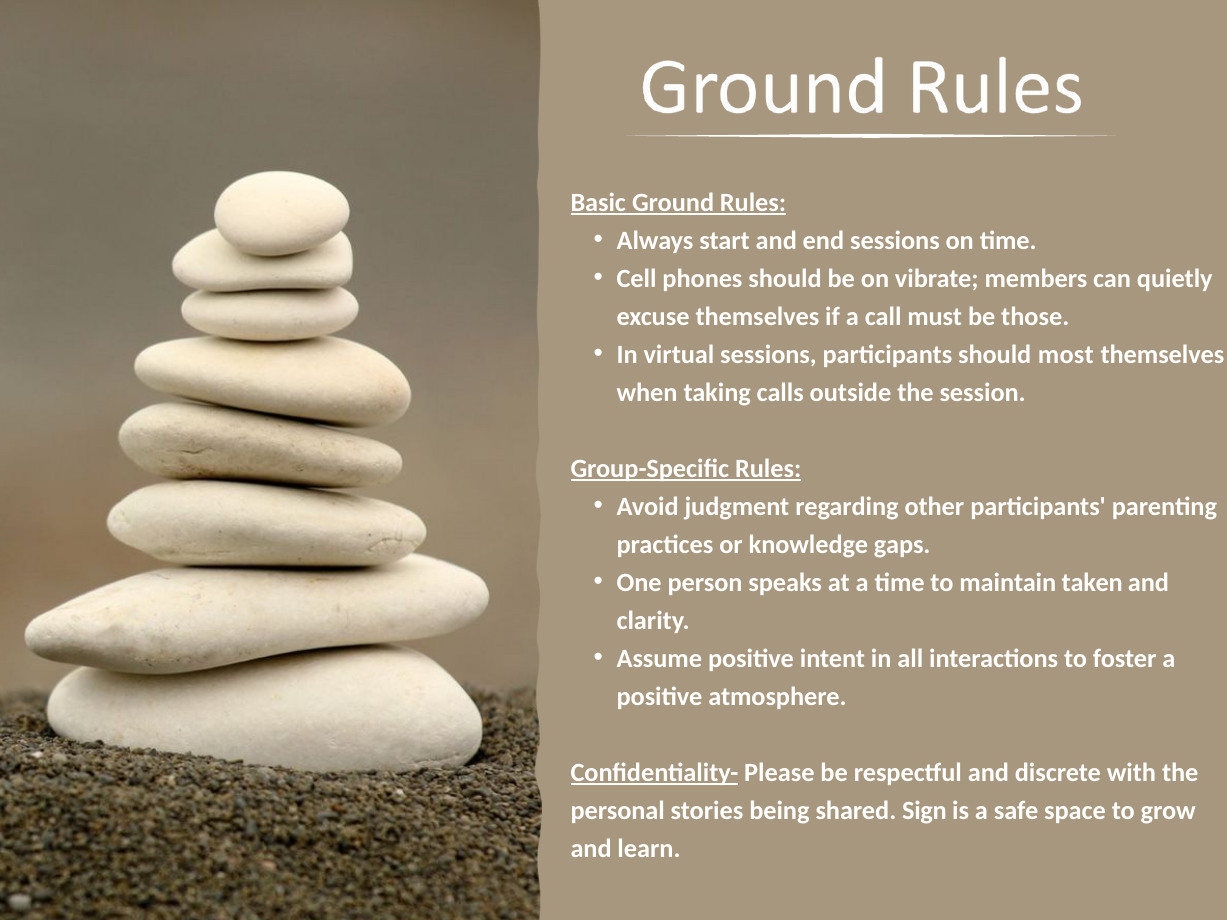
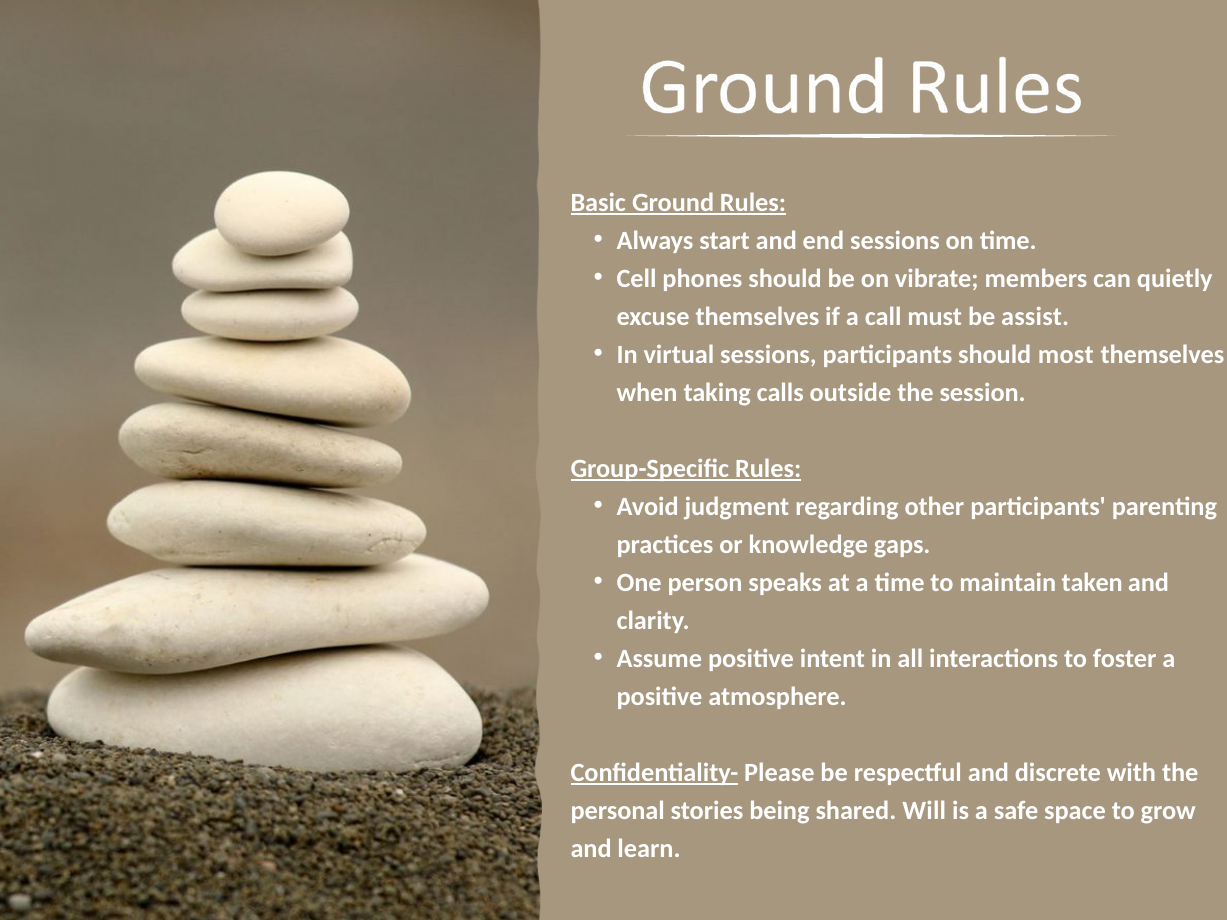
those: those -> assist (1035, 317)
Sign: Sign -> Will (924, 811)
